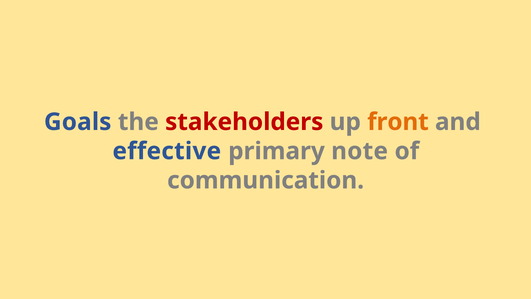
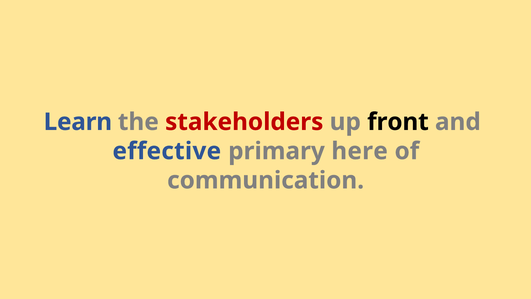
Goals: Goals -> Learn (78, 122)
front colour: orange -> black (398, 122)
note: note -> here (360, 151)
